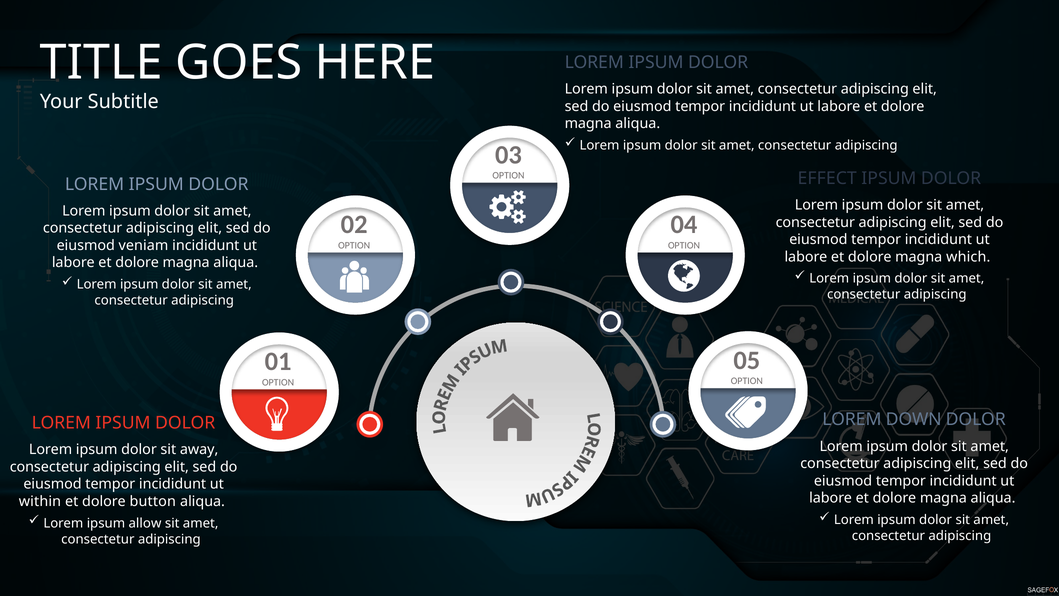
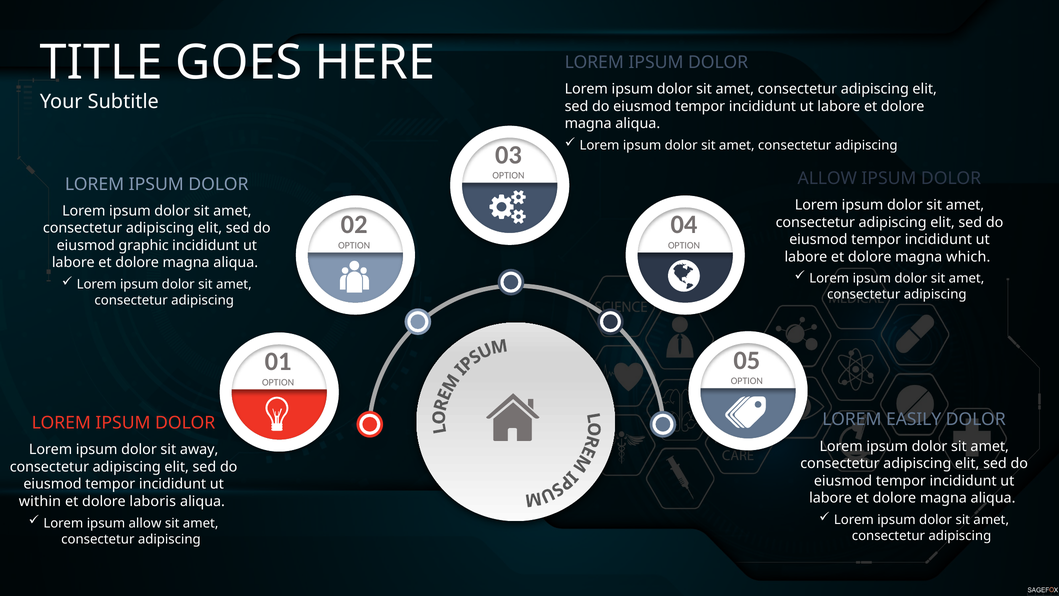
EFFECT: EFFECT -> ALLOW (827, 178)
veniam: veniam -> graphic (144, 245)
DOWN: DOWN -> EASILY (914, 419)
button: button -> laboris (153, 501)
